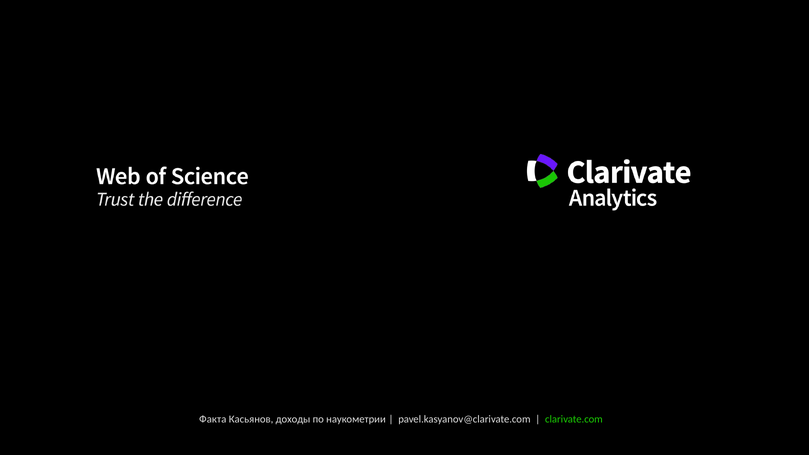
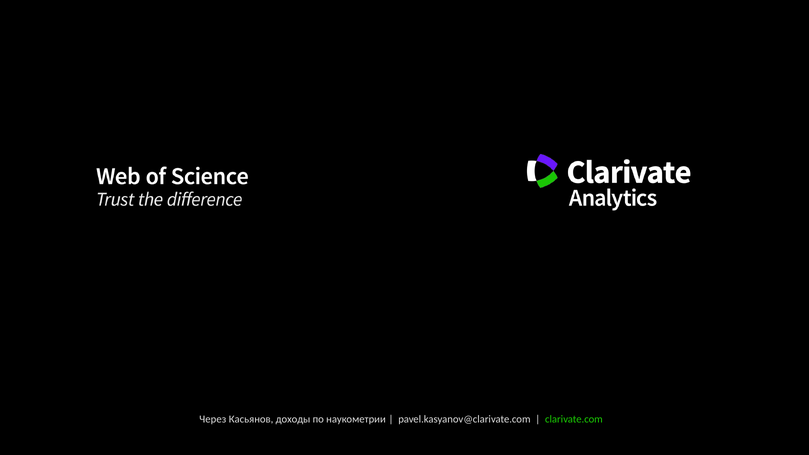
Факта: Факта -> Через (213, 419)
